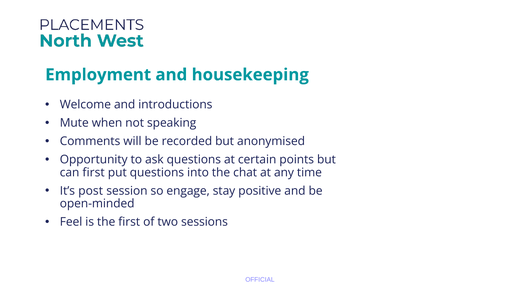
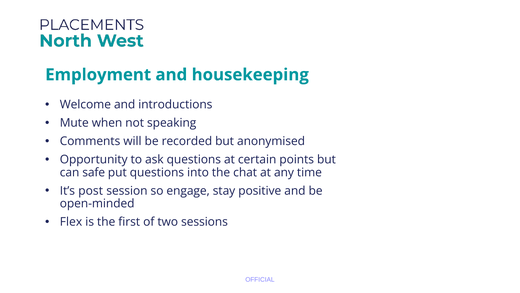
can first: first -> safe (94, 172)
Feel: Feel -> Flex (71, 222)
